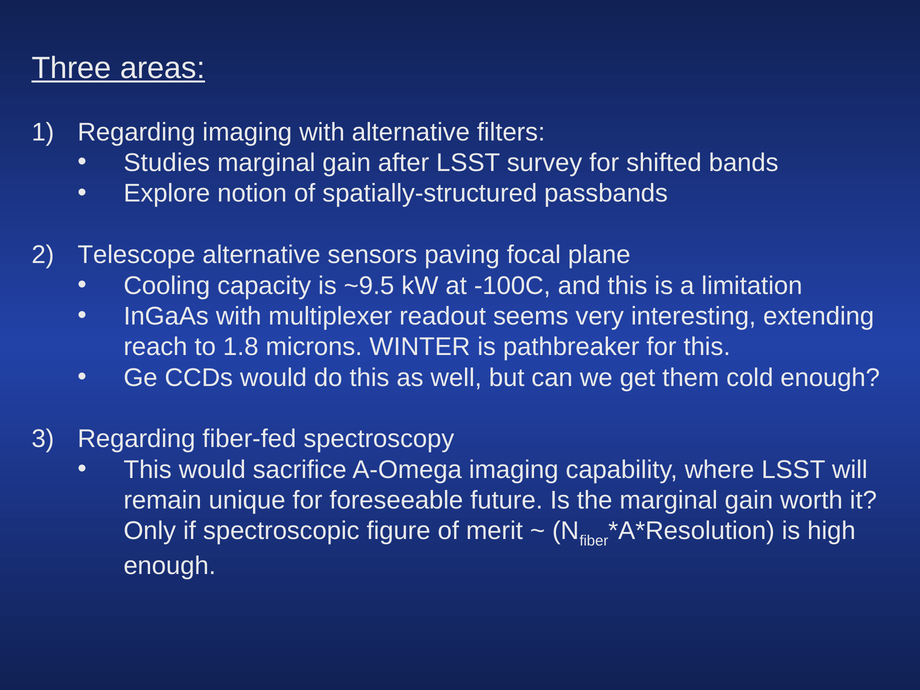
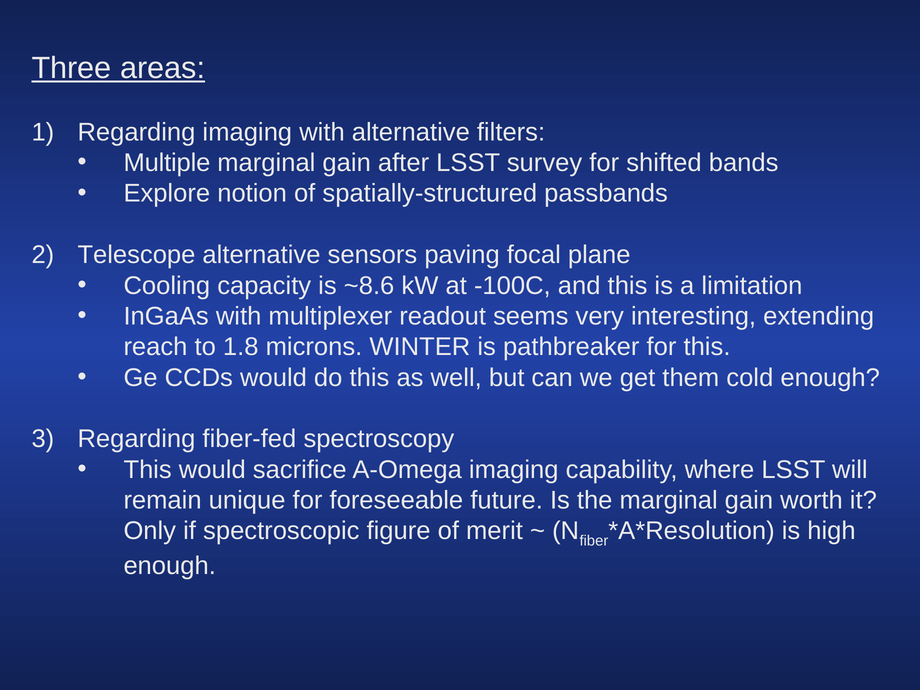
Studies: Studies -> Multiple (167, 163)
~9.5: ~9.5 -> ~8.6 (369, 286)
